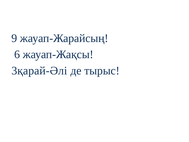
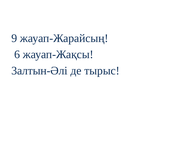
3қарай-Әлі: 3қарай-Әлі -> 3алтын-Әлі (39, 71)
